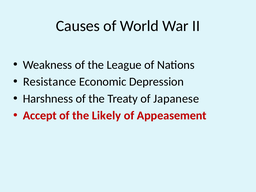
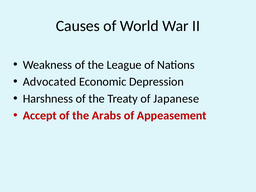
Resistance: Resistance -> Advocated (50, 82)
Likely: Likely -> Arabs (106, 116)
